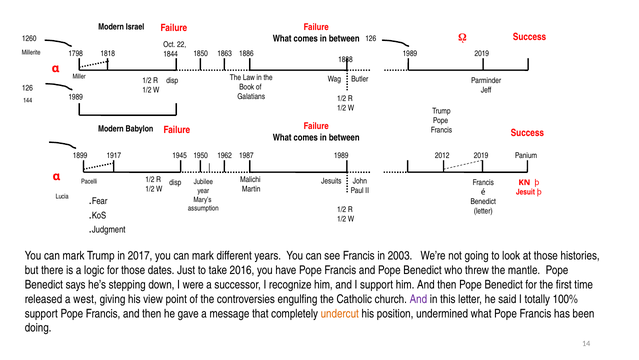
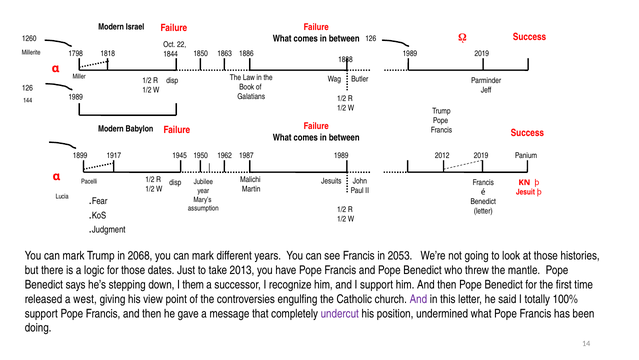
2017: 2017 -> 2068 (140, 256)
2003: 2003 -> 2053 (400, 256)
2016: 2016 -> 2013 (242, 270)
were: were -> them (193, 284)
undercut colour: orange -> purple (340, 313)
